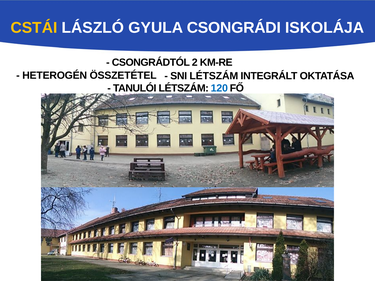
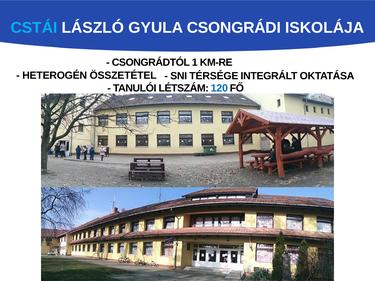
CSTÁI colour: yellow -> light blue (34, 28)
2: 2 -> 1 (195, 62)
SNI LÉTSZÁM: LÉTSZÁM -> TÉRSÉGE (214, 76)
